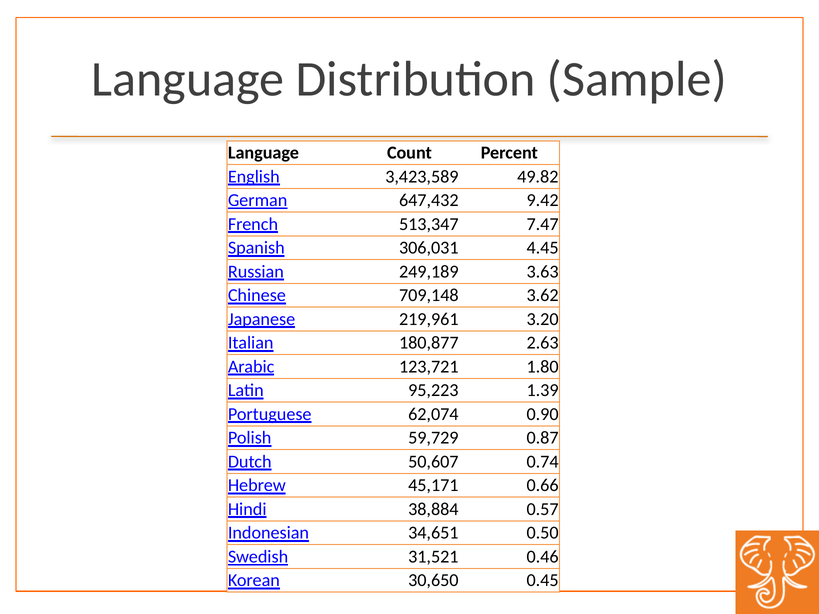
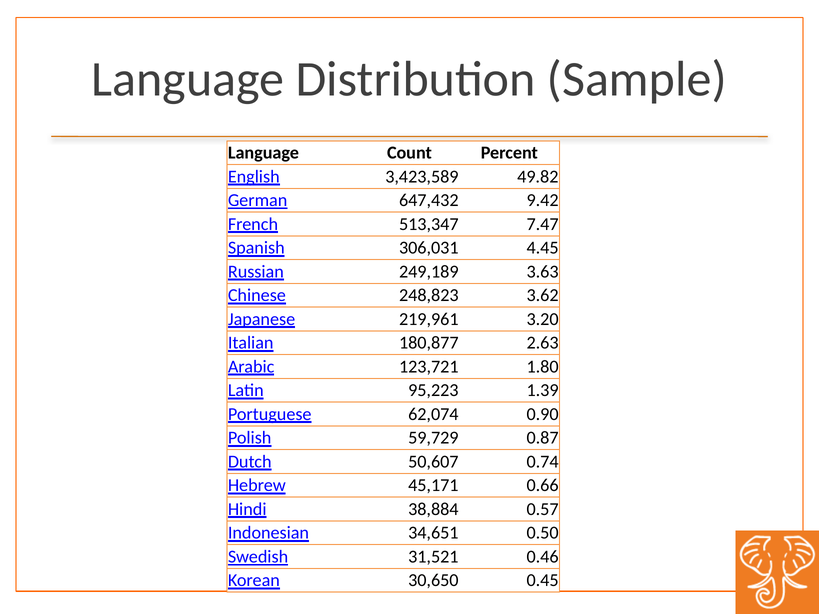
709,148: 709,148 -> 248,823 (429, 296)
